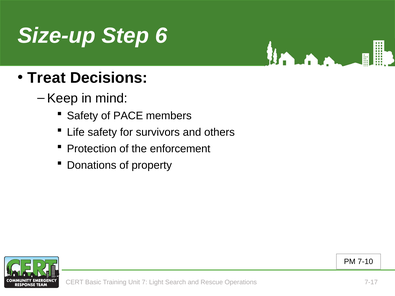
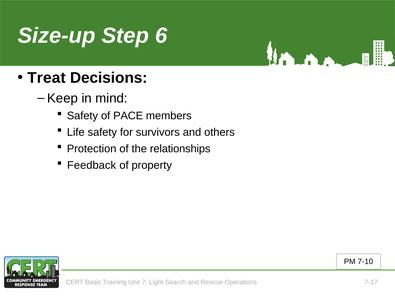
enforcement: enforcement -> relationships (180, 149)
Donations: Donations -> Feedback (92, 165)
